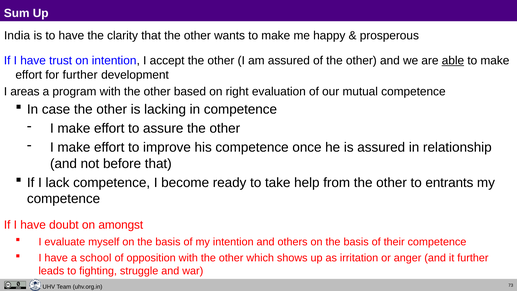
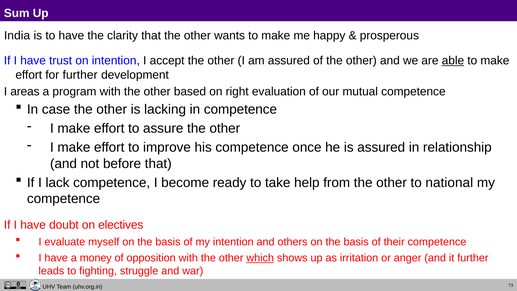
entrants: entrants -> national (449, 182)
amongst: amongst -> electives (121, 225)
school: school -> money (96, 258)
which underline: none -> present (260, 258)
